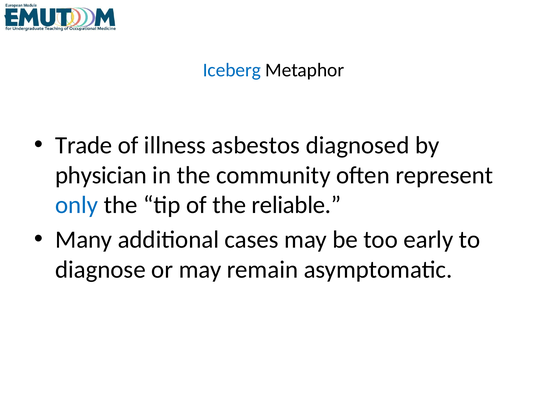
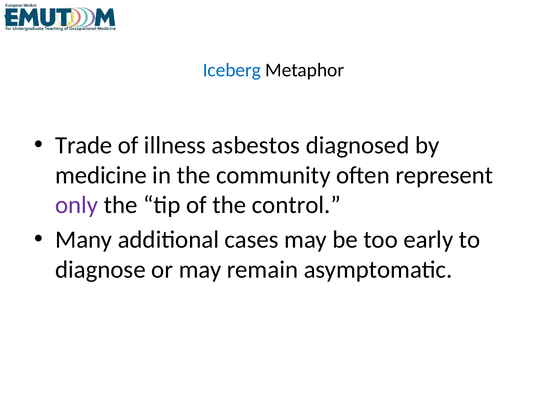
physician: physician -> medicine (101, 175)
only colour: blue -> purple (77, 205)
reliable: reliable -> control (296, 205)
